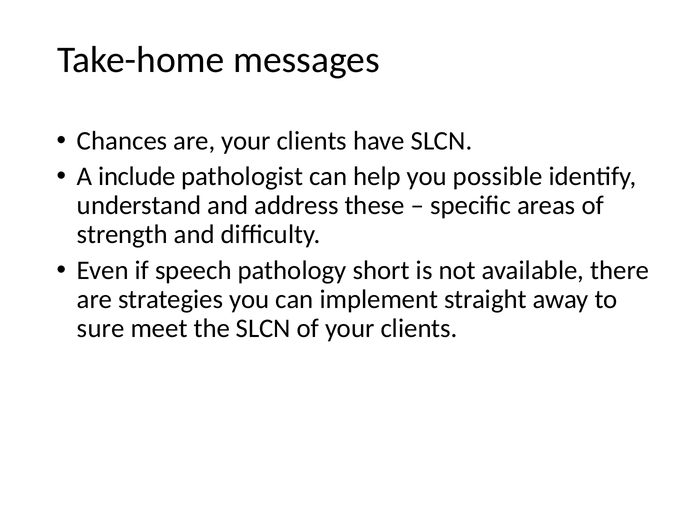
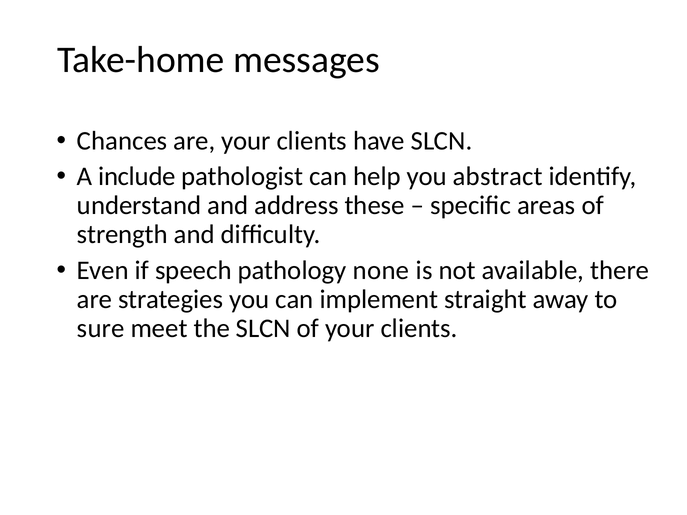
possible: possible -> abstract (498, 177)
short: short -> none (381, 270)
